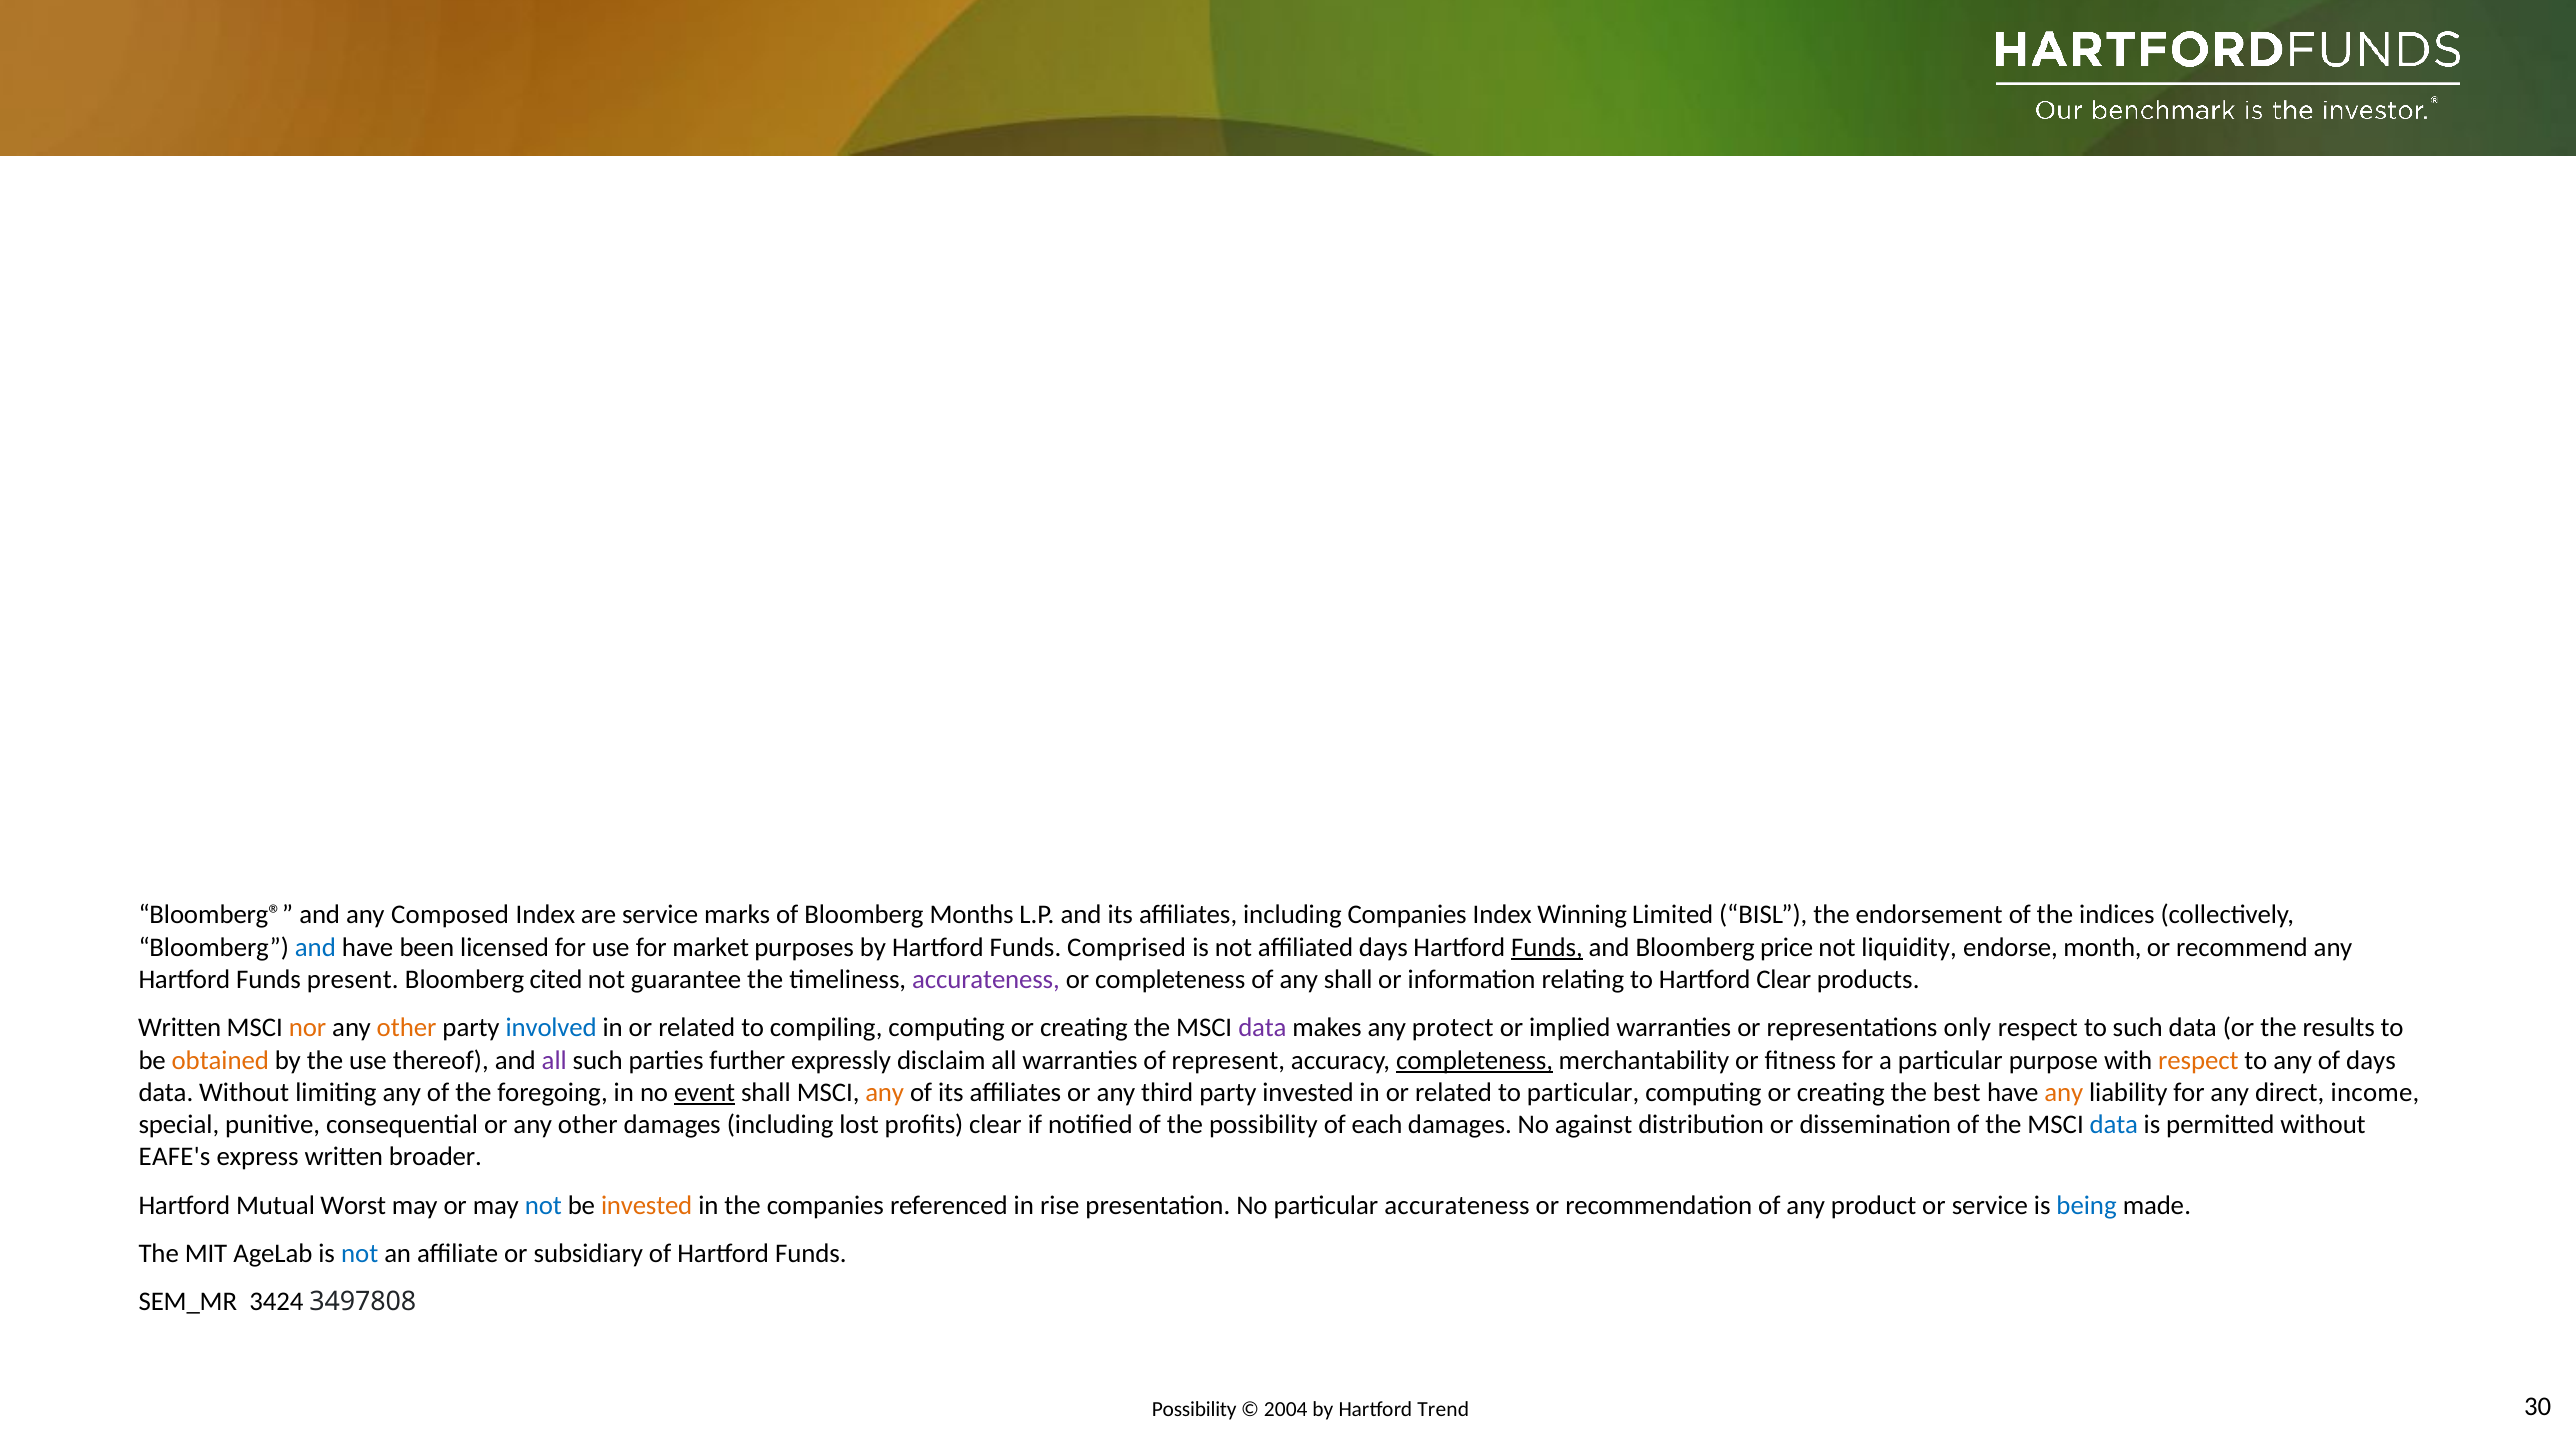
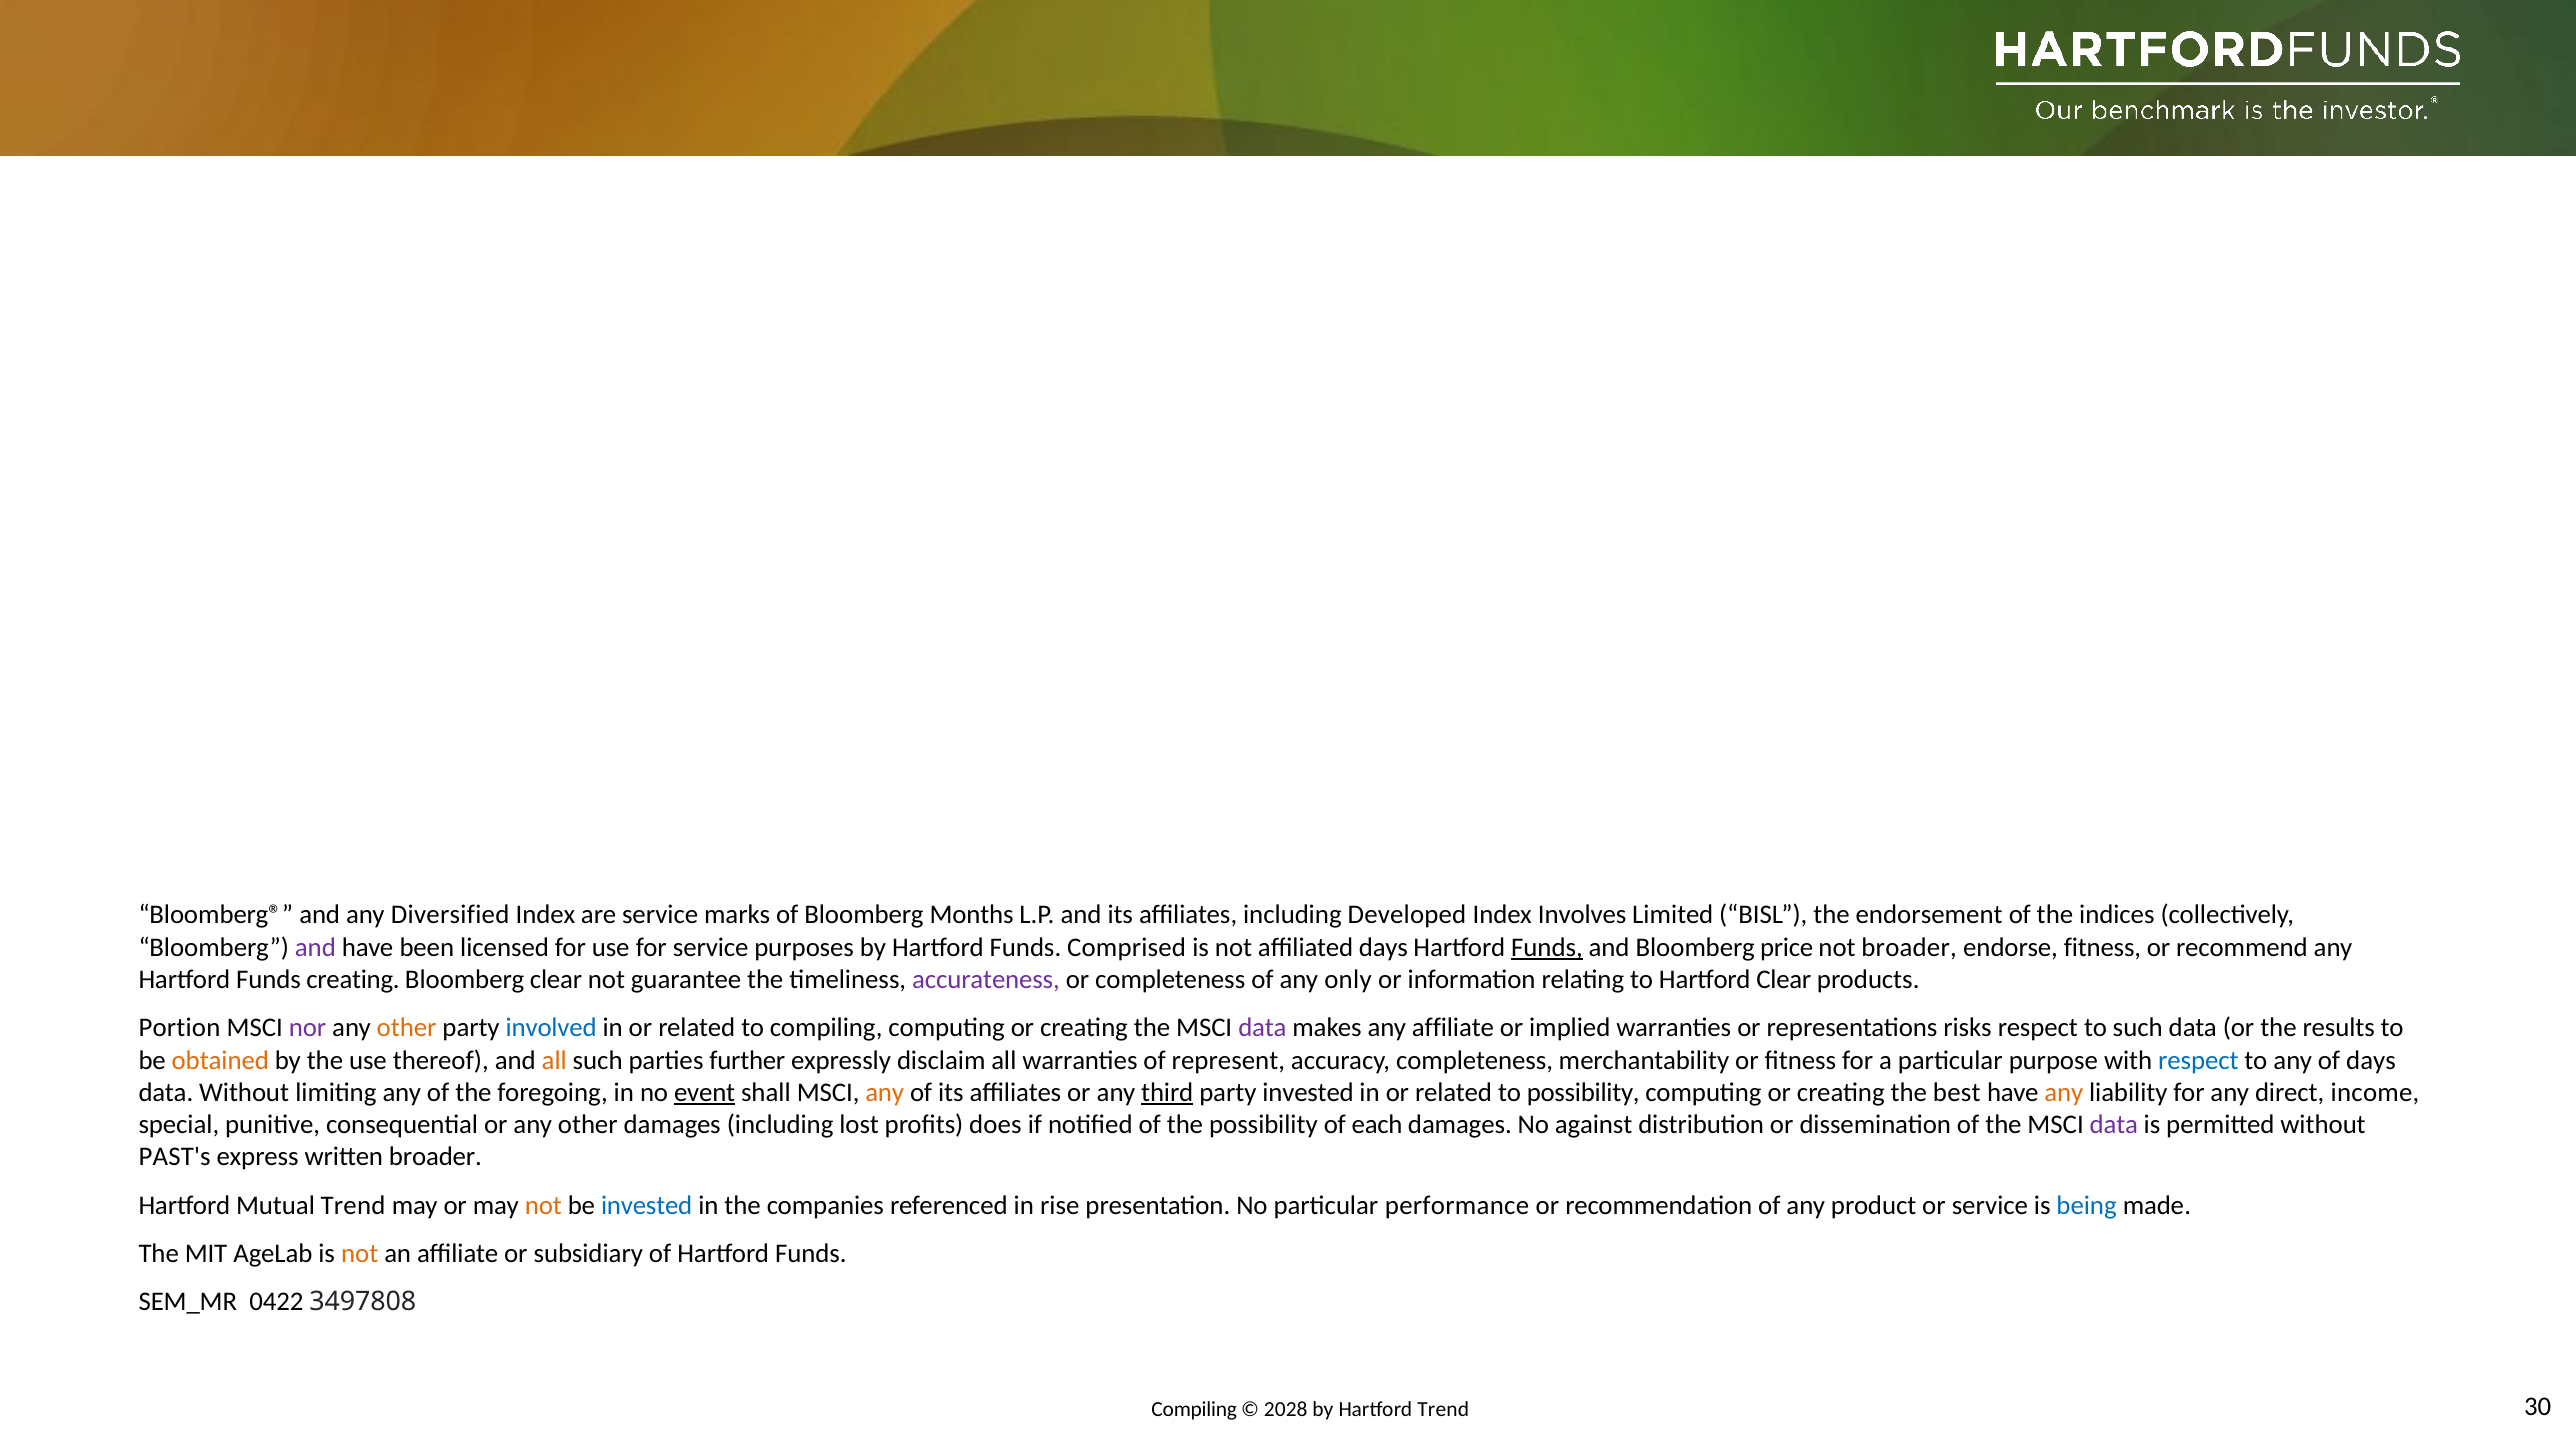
Composed: Composed -> Diversified (450, 915)
including Companies: Companies -> Developed (1407, 915)
Winning: Winning -> Involves (1582, 915)
and colour: blue -> purple (315, 947)
for market: market -> service (711, 947)
not liquidity: liquidity -> broader (1909, 947)
endorse month: month -> fitness (2102, 947)
Funds present: present -> creating (353, 980)
Bloomberg cited: cited -> clear (556, 980)
any shall: shall -> only (1348, 980)
Written: Written -> Portion (179, 1028)
nor colour: orange -> purple (308, 1028)
any protect: protect -> affiliate (1453, 1028)
only: only -> risks (1968, 1028)
all colour: purple -> orange (554, 1060)
completeness underline: present -> none (1475, 1060)
respect colour: orange -> blue (2198, 1060)
third underline: none -> present (1167, 1092)
to particular: particular -> possibility (1583, 1092)
profits clear: clear -> does (995, 1125)
data colour: blue -> purple (2114, 1125)
EAFE's: EAFE's -> PAST's (175, 1157)
Mutual Worst: Worst -> Trend (353, 1205)
not colour: blue -> orange (543, 1205)
invested colour: orange -> blue (647, 1205)
particular accurateness: accurateness -> performance (1457, 1205)
not colour: blue -> orange (360, 1254)
3424: 3424 -> 0422 (276, 1302)
Possibility: Possibility -> Compiling (1194, 1409)
2004: 2004 -> 2028 (1286, 1409)
